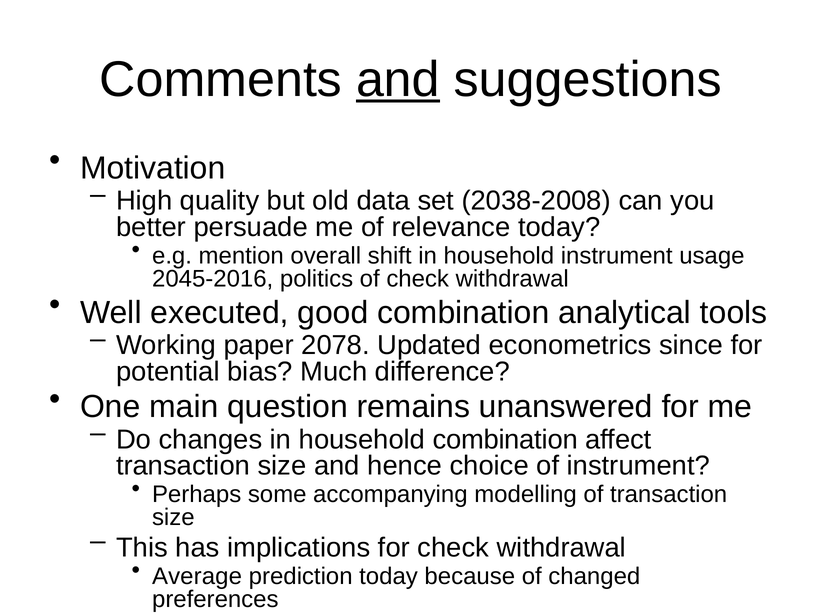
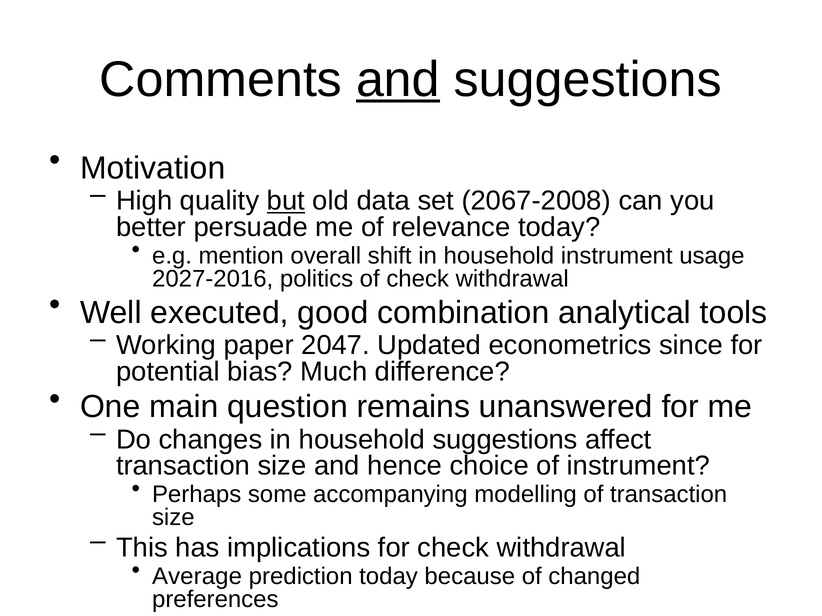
but underline: none -> present (286, 201)
2038-2008: 2038-2008 -> 2067-2008 (536, 201)
2045-2016: 2045-2016 -> 2027-2016 (213, 279)
2078: 2078 -> 2047 (336, 346)
household combination: combination -> suggestions (505, 440)
